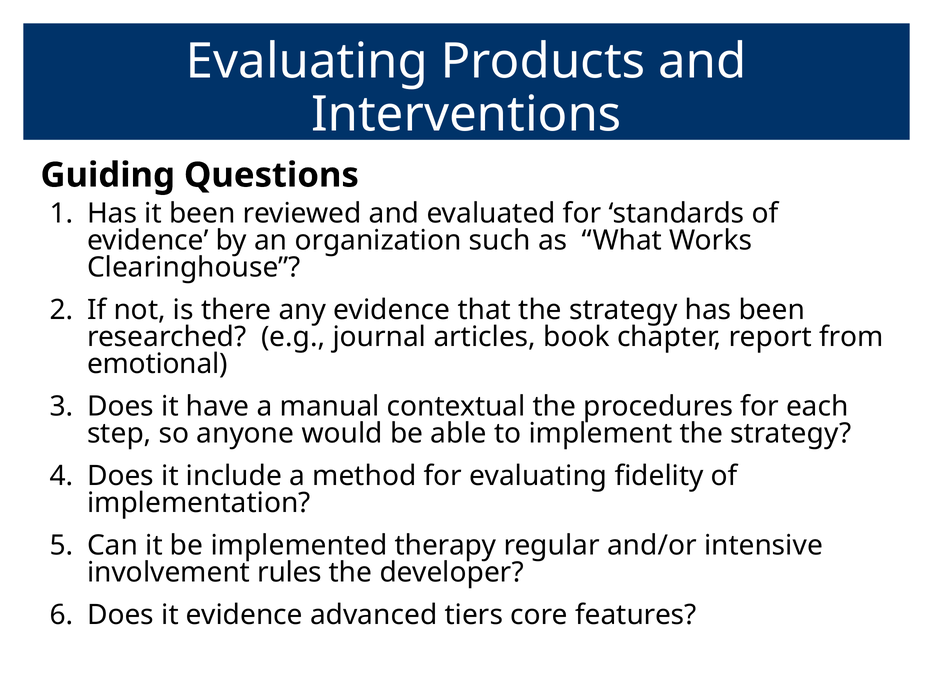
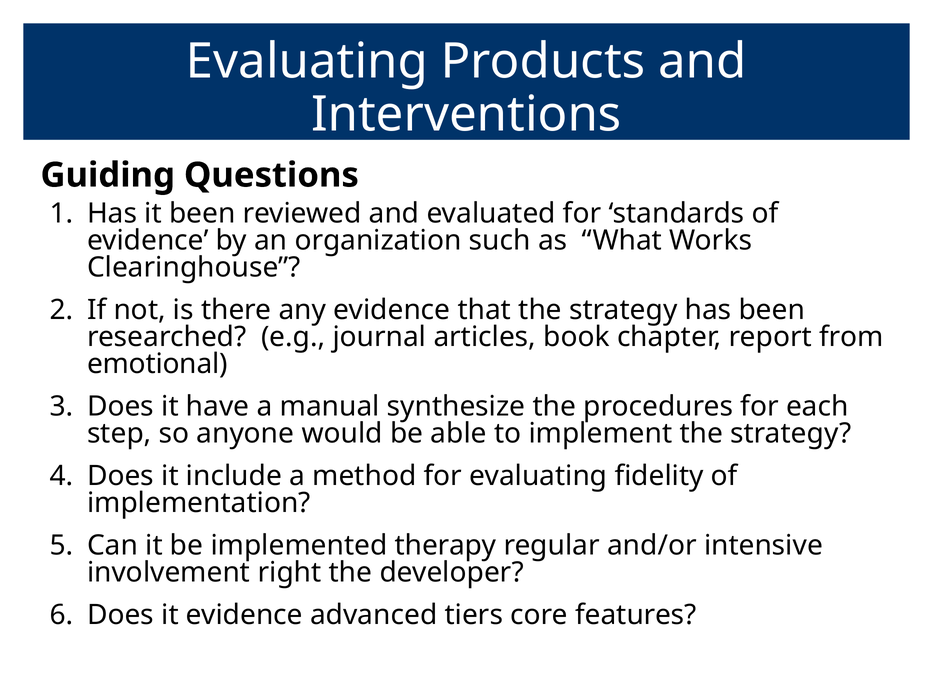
contextual: contextual -> synthesize (456, 407)
rules: rules -> right (290, 573)
